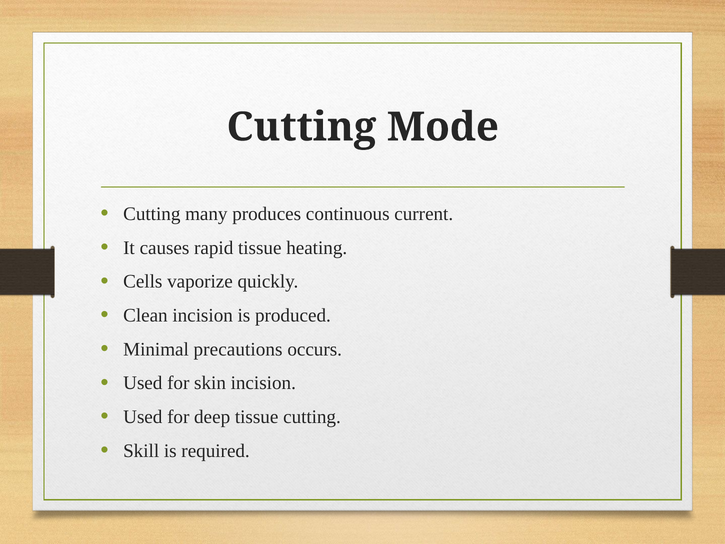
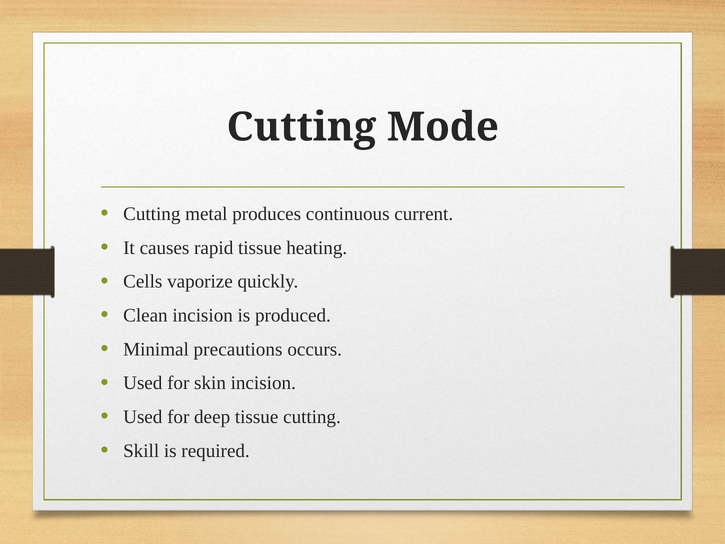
many: many -> metal (206, 214)
